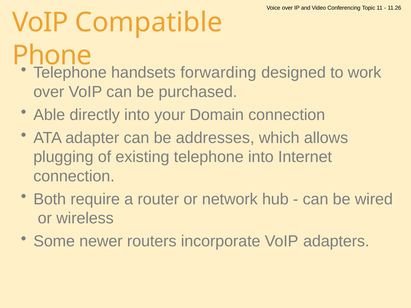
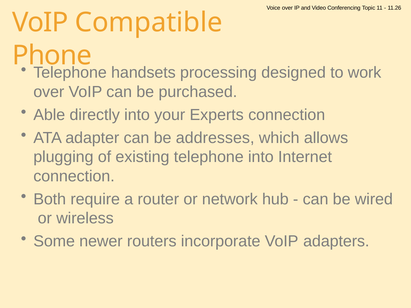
forwarding: forwarding -> processing (219, 73)
Domain: Domain -> Experts (217, 115)
